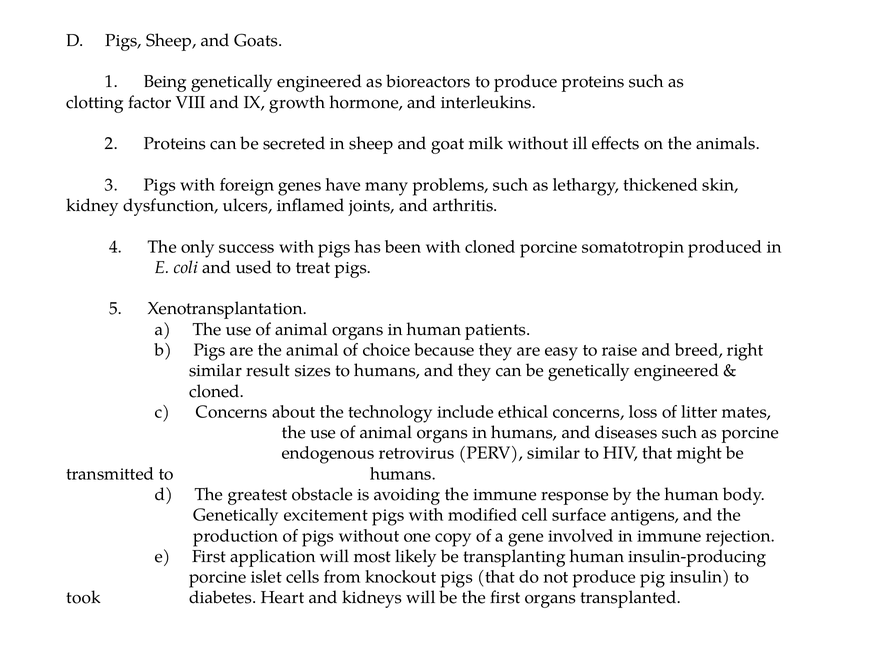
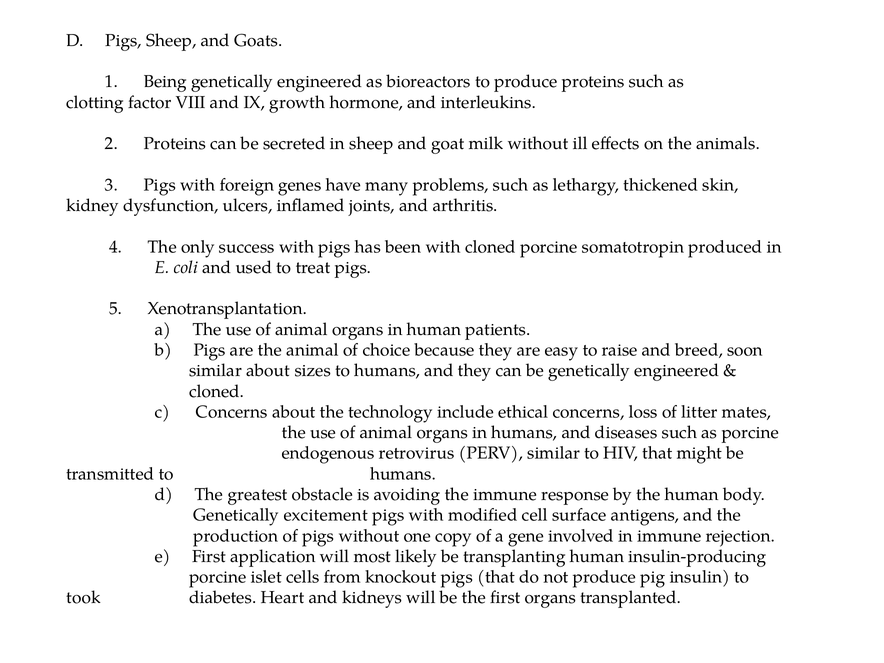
right: right -> soon (745, 350)
similar result: result -> about (268, 371)
